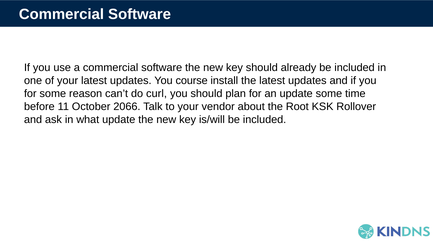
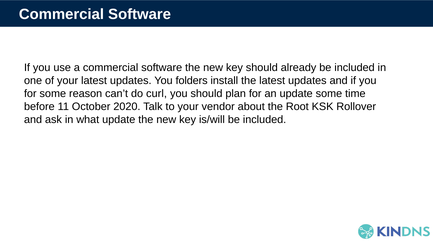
course: course -> folders (192, 81)
2066: 2066 -> 2020 (127, 107)
